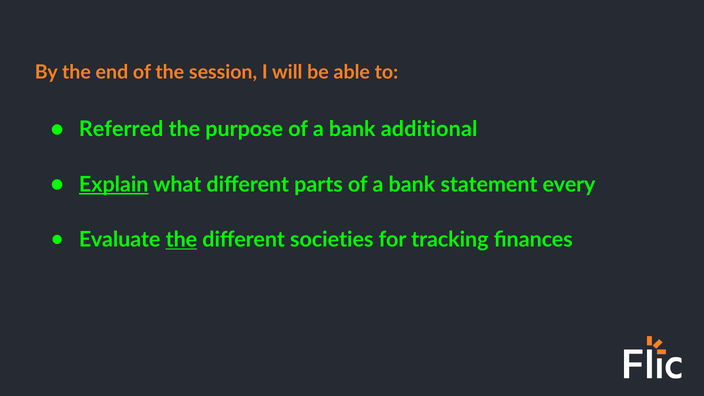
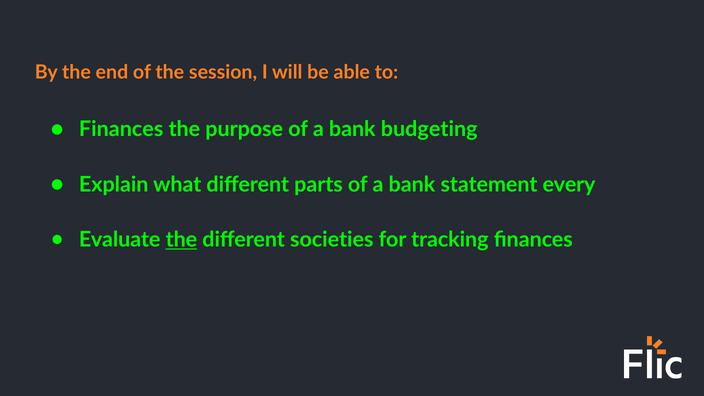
Referred: Referred -> Finances (121, 129)
additional: additional -> budgeting (429, 129)
Explain underline: present -> none (114, 185)
